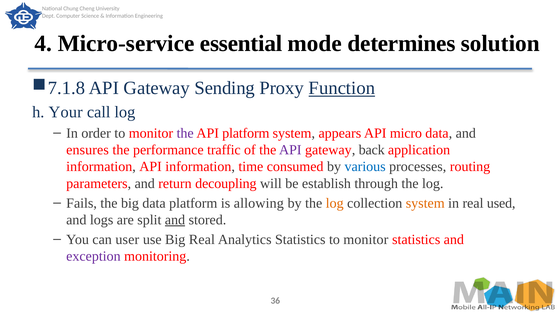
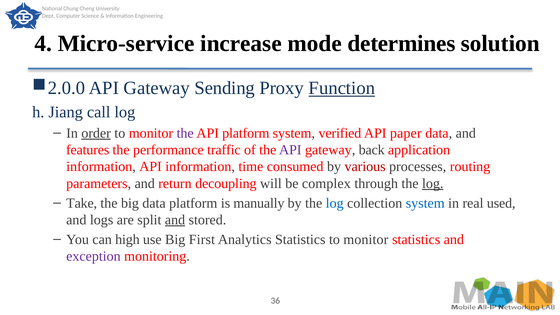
essential: essential -> increase (241, 44)
7.1.8: 7.1.8 -> 2.0.0 (67, 88)
Your: Your -> Jiang (66, 112)
order underline: none -> present (96, 133)
appears: appears -> verified (340, 133)
micro: micro -> paper (406, 133)
ensures: ensures -> features (88, 150)
various colour: blue -> red (365, 167)
establish: establish -> complex (326, 183)
log underline: none -> present (433, 183)
Fails: Fails -> Take (82, 203)
allowing: allowing -> manually (259, 203)
log colour: orange -> blue (335, 203)
system colour: orange -> blue (425, 203)
user: user -> high (127, 239)
Big Real: Real -> First (202, 239)
